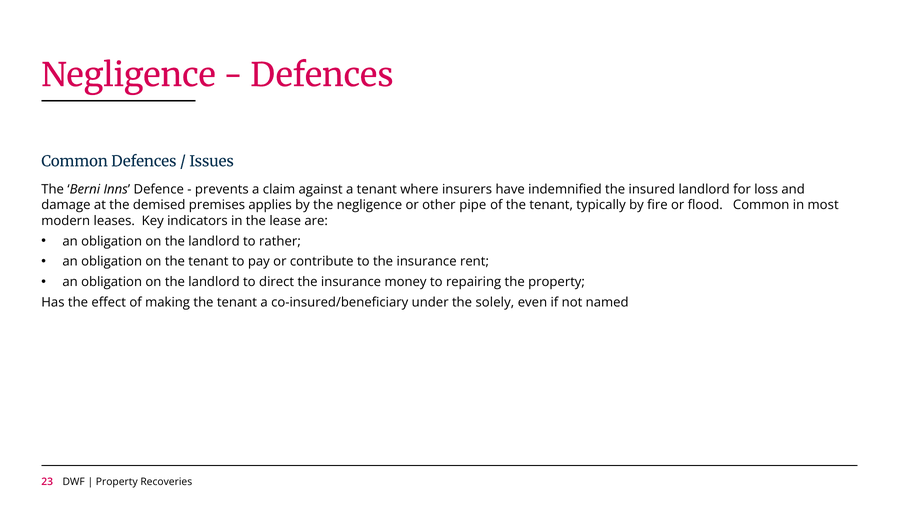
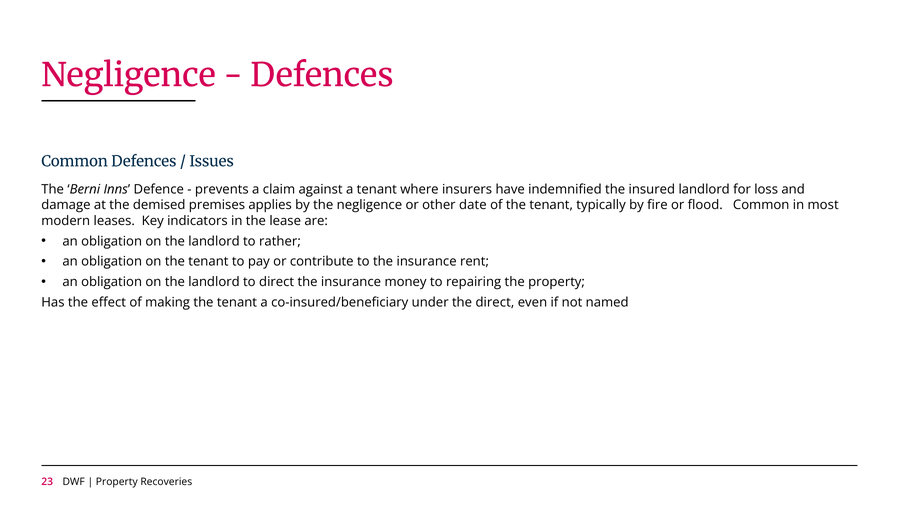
pipe: pipe -> date (473, 205)
the solely: solely -> direct (495, 302)
